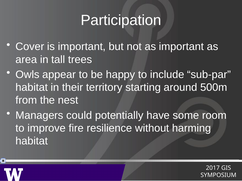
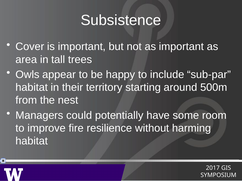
Participation: Participation -> Subsistence (121, 20)
